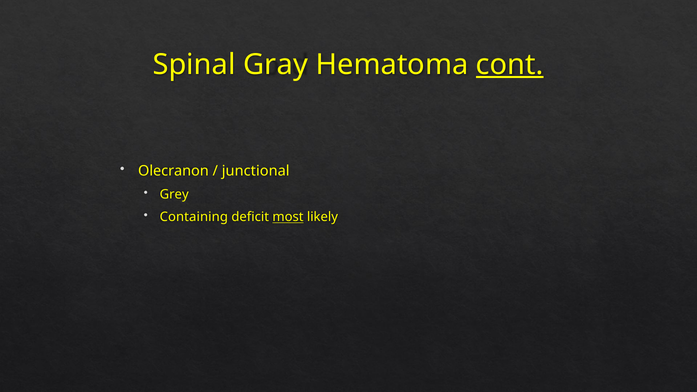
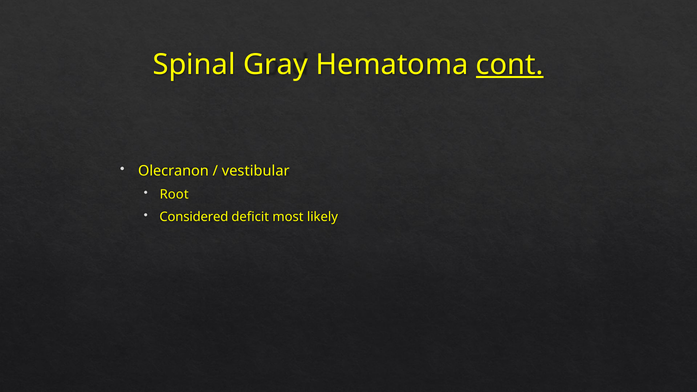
junctional: junctional -> vestibular (256, 171)
Grey: Grey -> Root (174, 194)
Containing: Containing -> Considered (194, 217)
most underline: present -> none (288, 217)
